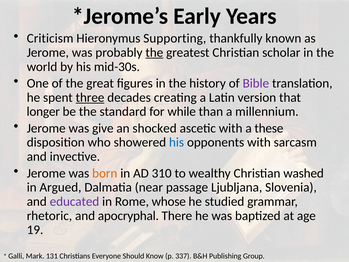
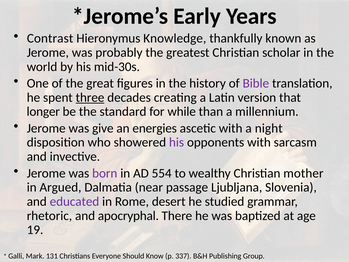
Criticism: Criticism -> Contrast (50, 38)
Supporting: Supporting -> Knowledge (175, 38)
the underline: present -> none (154, 52)
shocked: shocked -> energies (155, 128)
these: these -> night (269, 128)
his colour: blue -> purple (177, 142)
born colour: orange -> purple (105, 173)
310: 310 -> 554 (162, 173)
washed: washed -> mother (303, 173)
whose: whose -> desert (169, 201)
